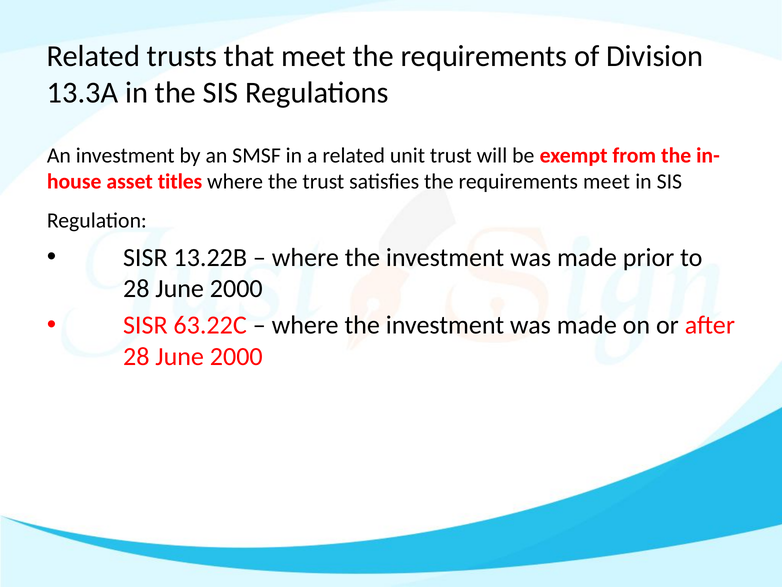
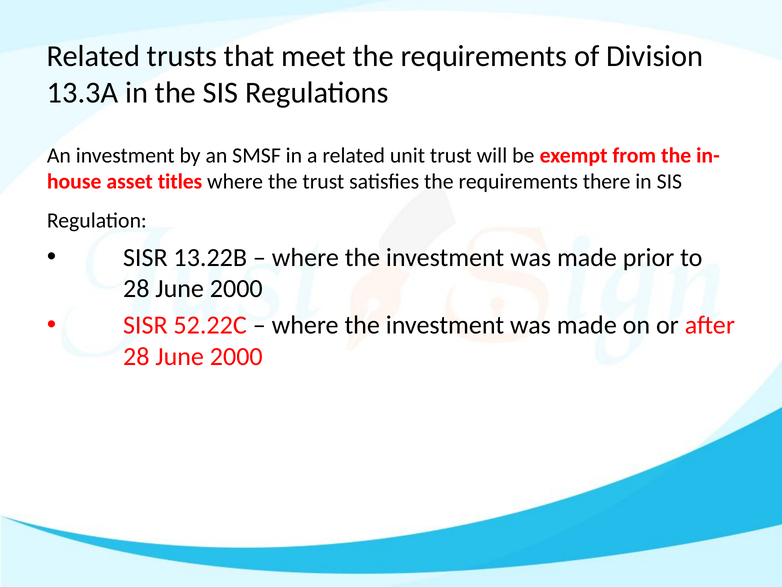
requirements meet: meet -> there (607, 181)
63.22C: 63.22C -> 52.22C (210, 325)
